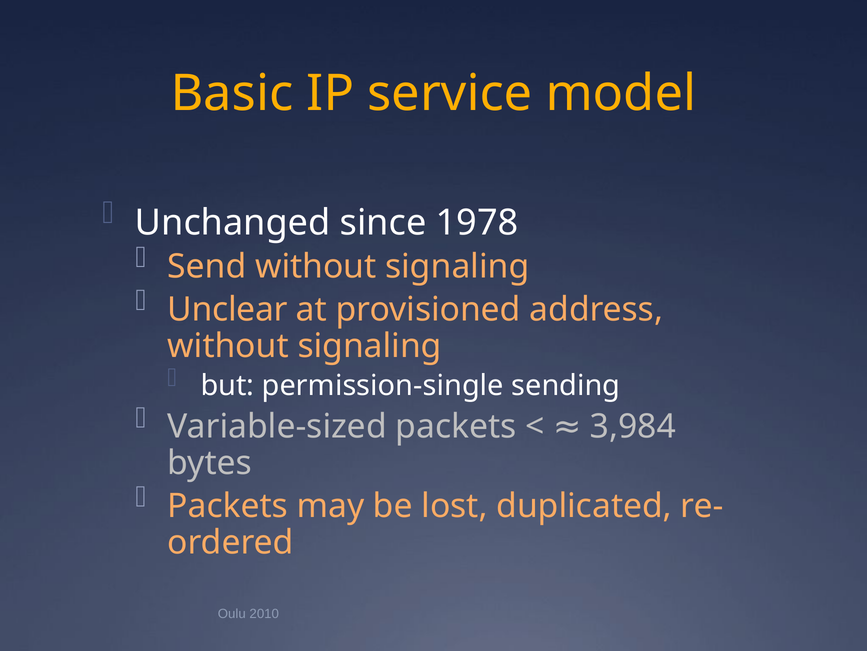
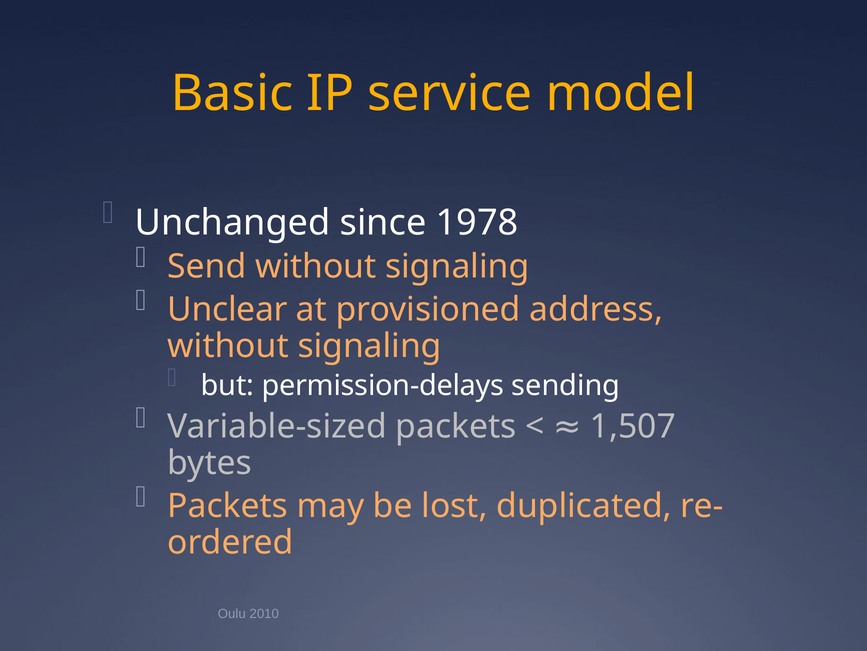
permission-single: permission-single -> permission-delays (383, 385)
3,984: 3,984 -> 1,507 (633, 426)
